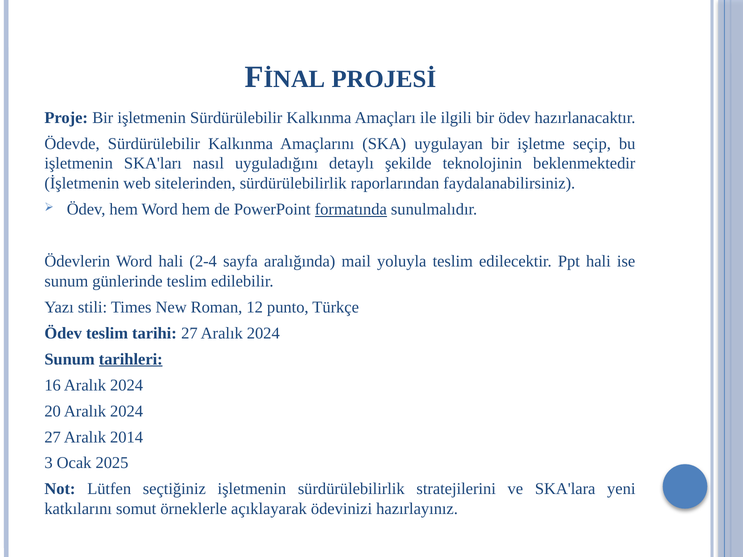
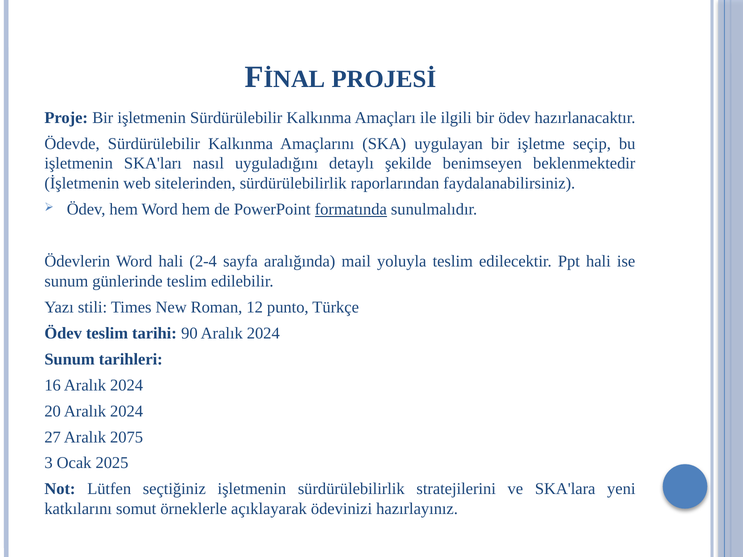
teknolojinin: teknolojinin -> benimseyen (482, 164)
tarihi 27: 27 -> 90 (189, 333)
tarihleri underline: present -> none (131, 359)
2014: 2014 -> 2075 (127, 437)
